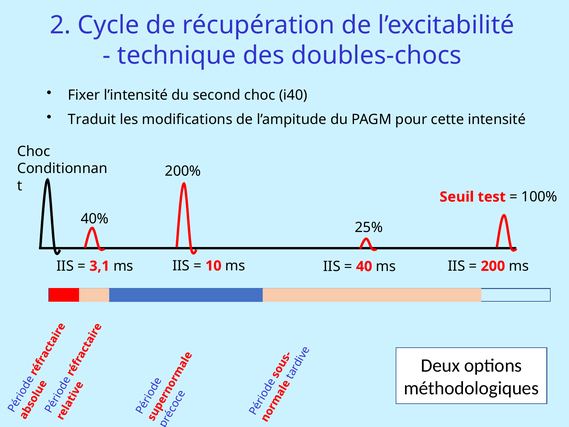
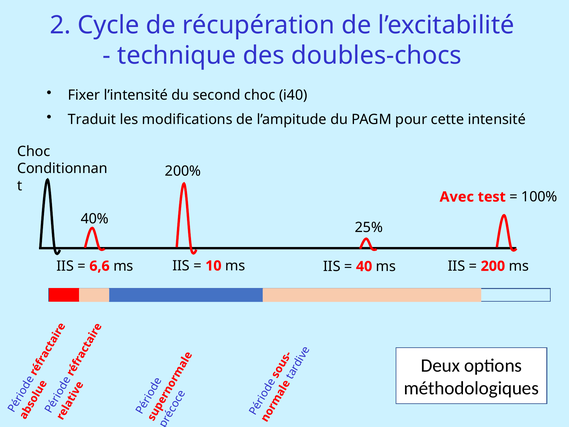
Seuil: Seuil -> Avec (457, 197)
3,1: 3,1 -> 6,6 (100, 266)
